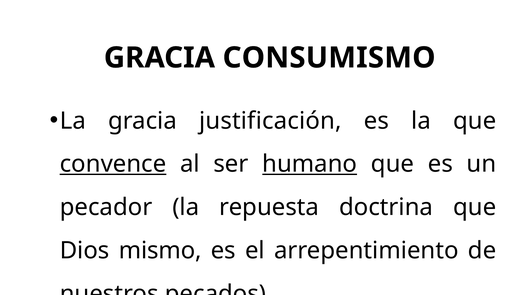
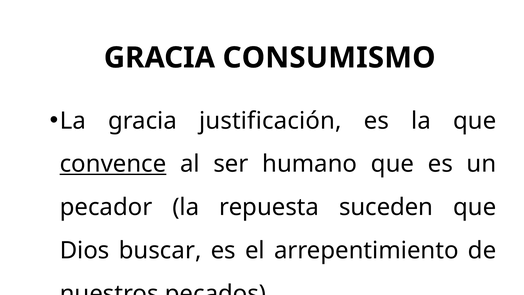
humano underline: present -> none (310, 164)
doctrina: doctrina -> suceden (386, 207)
mismo: mismo -> buscar (160, 250)
